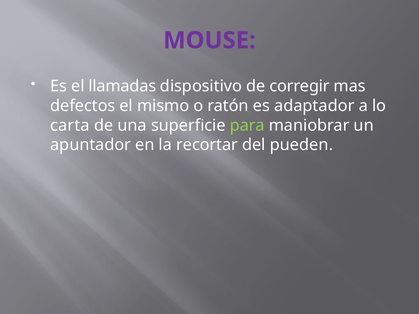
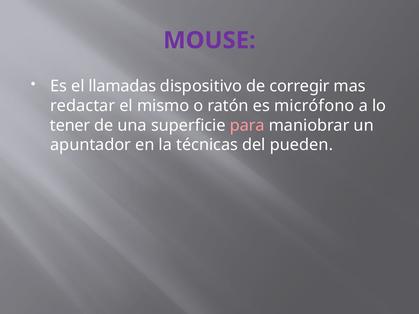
defectos: defectos -> redactar (83, 106)
adaptador: adaptador -> micrófono (314, 106)
carta: carta -> tener (70, 125)
para colour: light green -> pink (247, 125)
recortar: recortar -> técnicas (207, 145)
